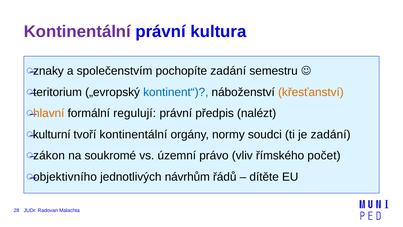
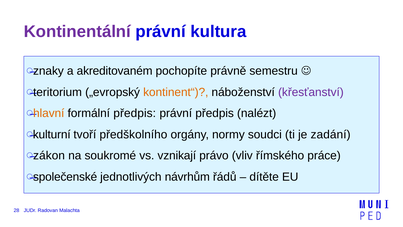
společenstvím: společenstvím -> akreditovaném (115, 71)
pochopíte zadání: zadání -> právně (228, 71)
kontinent“ colour: blue -> orange (176, 92)
křesťanství colour: orange -> purple (311, 92)
formální regulují: regulují -> předpis (135, 113)
tvoří kontinentální: kontinentální -> předškolního (133, 134)
územní: územní -> vznikají (177, 156)
počet: počet -> práce (324, 156)
objektivního: objektivního -> společenské (65, 177)
